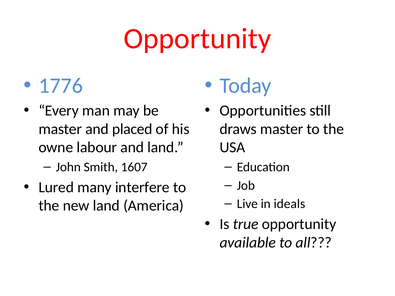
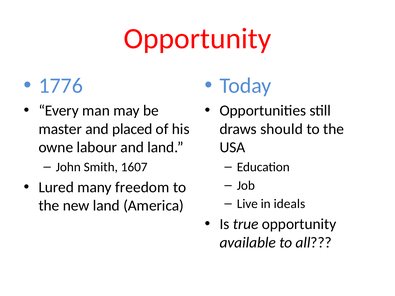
draws master: master -> should (282, 129)
interfere: interfere -> freedom (142, 187)
